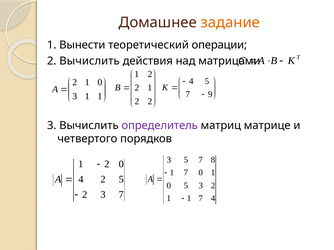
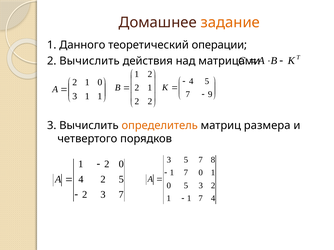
Вынести: Вынести -> Данного (82, 45)
определитель colour: purple -> orange (160, 126)
матрице: матрице -> размера (267, 126)
